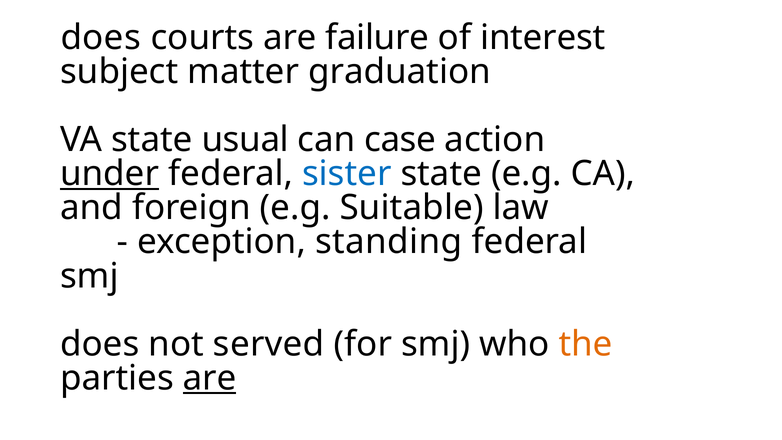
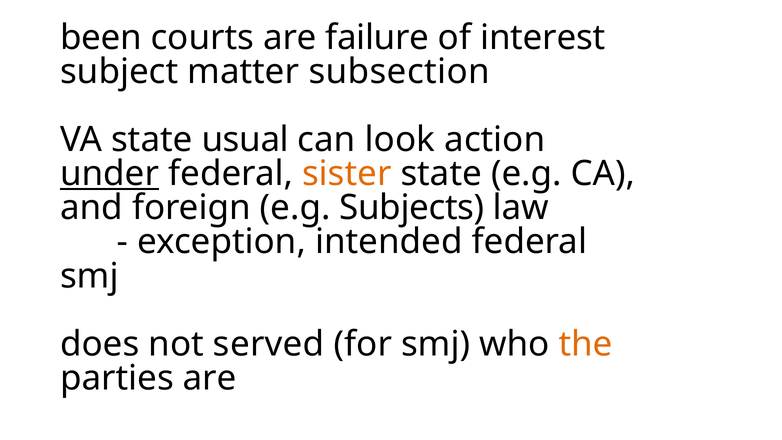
does: does -> been (101, 38)
graduation: graduation -> subsection (399, 72)
case: case -> look (400, 140)
sister colour: blue -> orange (347, 174)
Suitable: Suitable -> Subjects (412, 208)
standing: standing -> intended (389, 242)
are underline: present -> none (210, 378)
